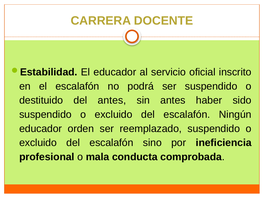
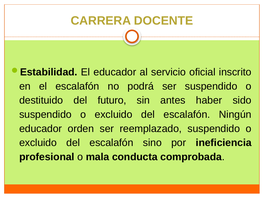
del antes: antes -> futuro (112, 100)
